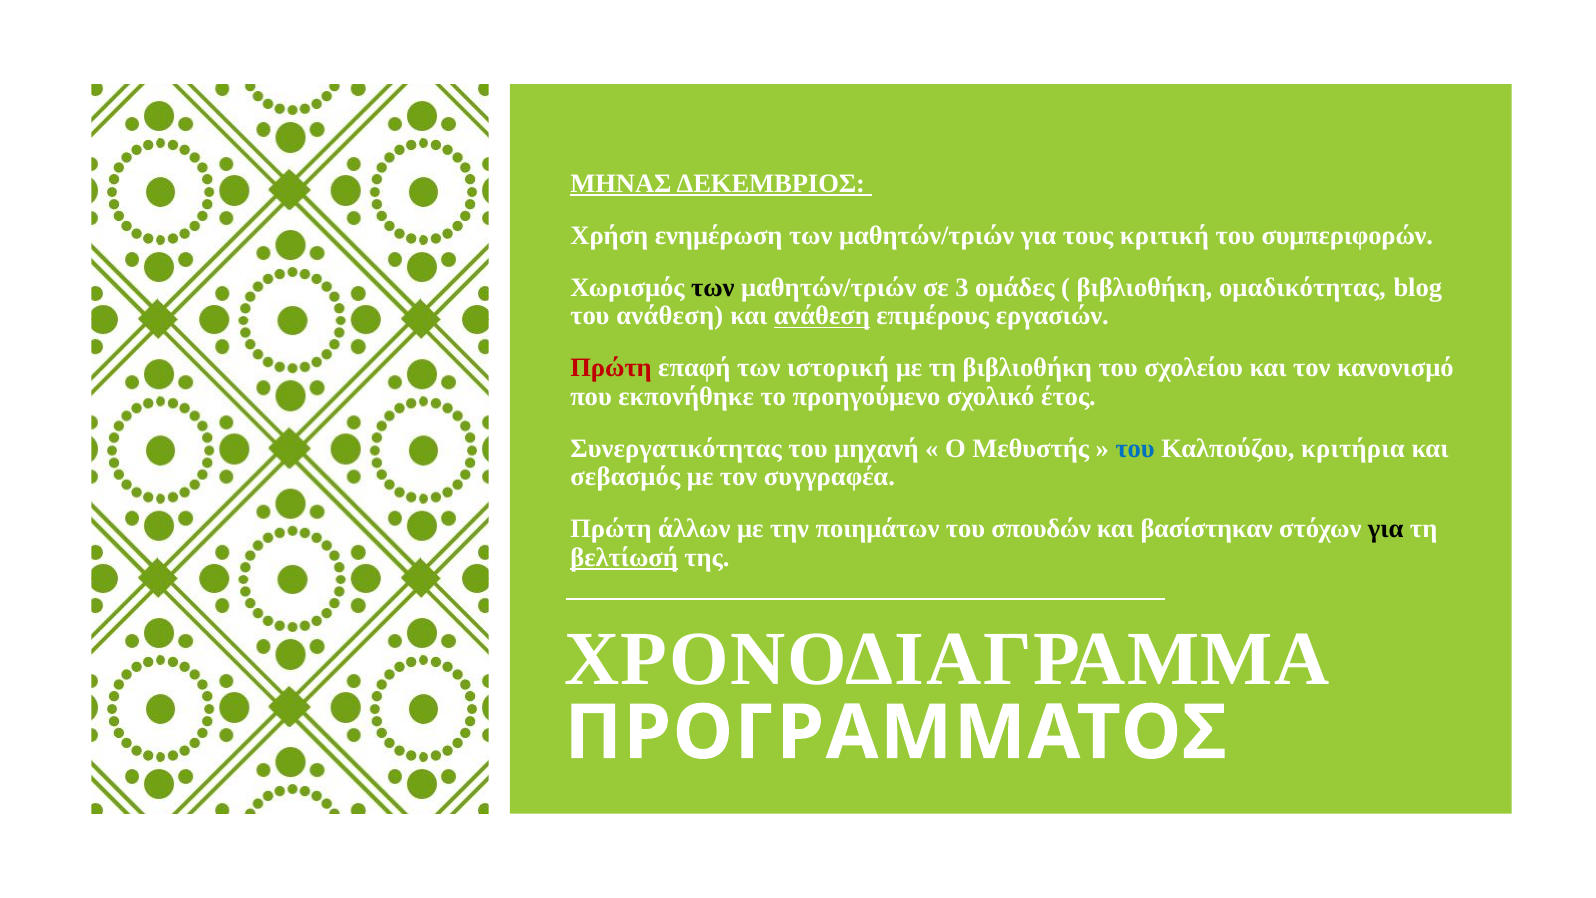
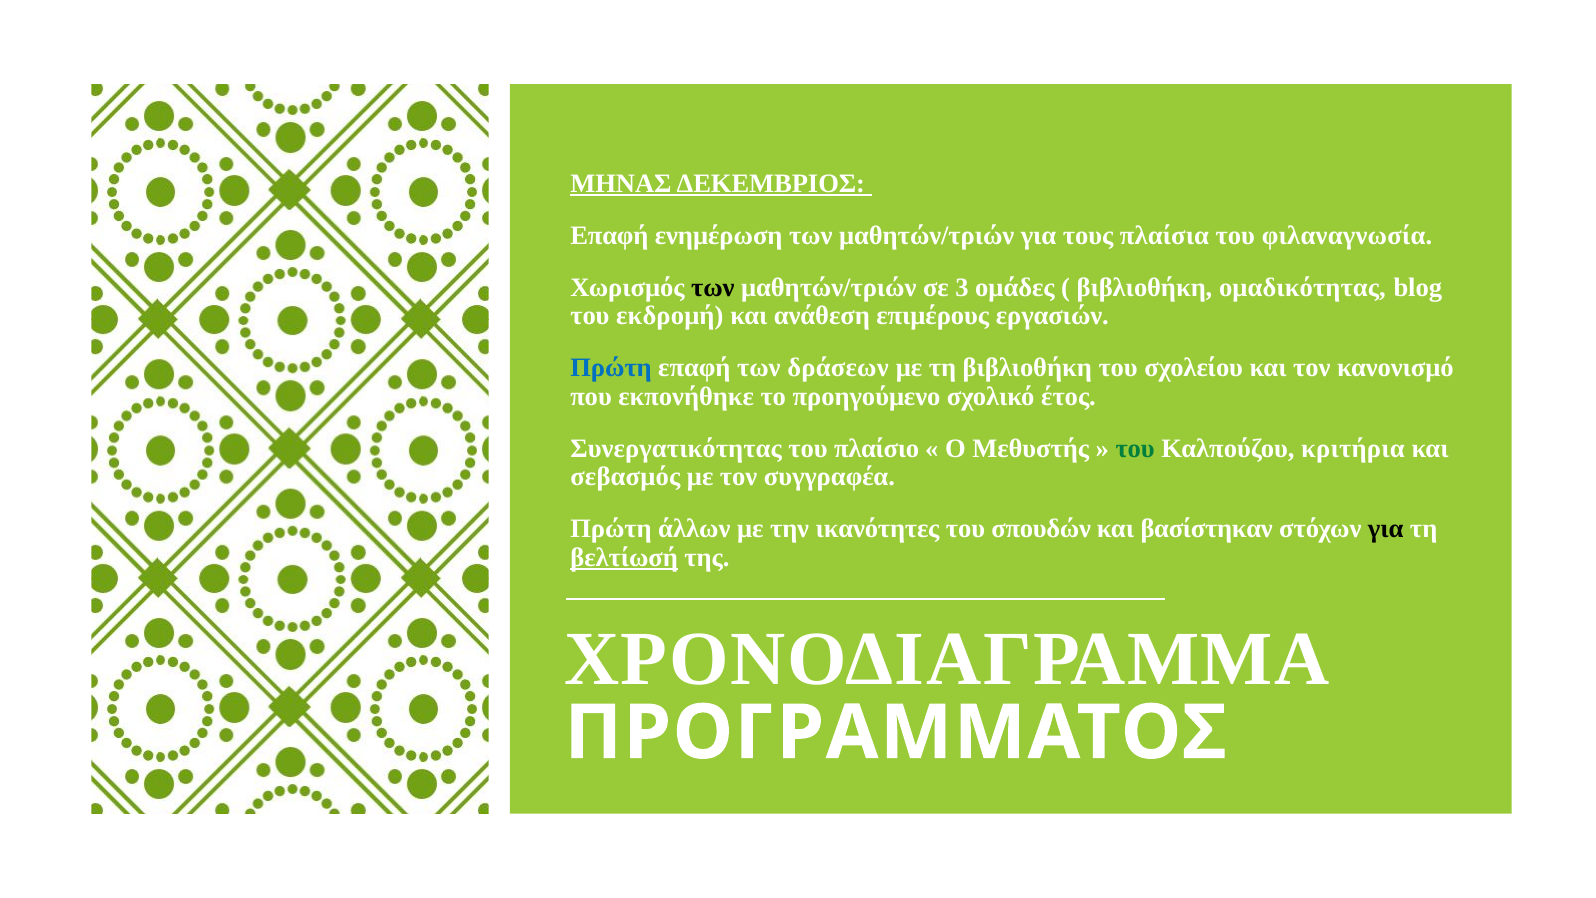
Χρήση: Χρήση -> Επαφή (609, 235)
κριτική: κριτική -> πλαίσια (1164, 235)
συμπεριφορών: συμπεριφορών -> φιλαναγνωσία (1347, 235)
του ανάθεση: ανάθεση -> εκδρομή (670, 316)
ανάθεση underline: present -> none (822, 316)
Πρώτη colour: red -> blue (611, 368)
ιστορική: ιστορική -> δράσεων (838, 368)
μηχανή: μηχανή -> πλαίσιο (877, 448)
του colour: blue -> green (1135, 448)
ποιημάτων: ποιημάτων -> ικανότητες (878, 529)
